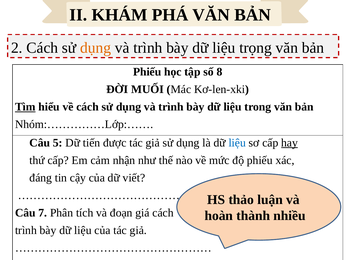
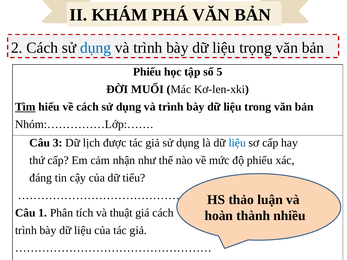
dụng colour: orange -> blue (96, 48)
8: 8 -> 5 (219, 72)
5: 5 -> 3 (58, 143)
tiến: tiến -> lịch (92, 143)
hay underline: present -> none (290, 143)
viết: viết -> tiểu (134, 178)
7: 7 -> 1 (43, 213)
đoạn: đoạn -> thuật (121, 213)
